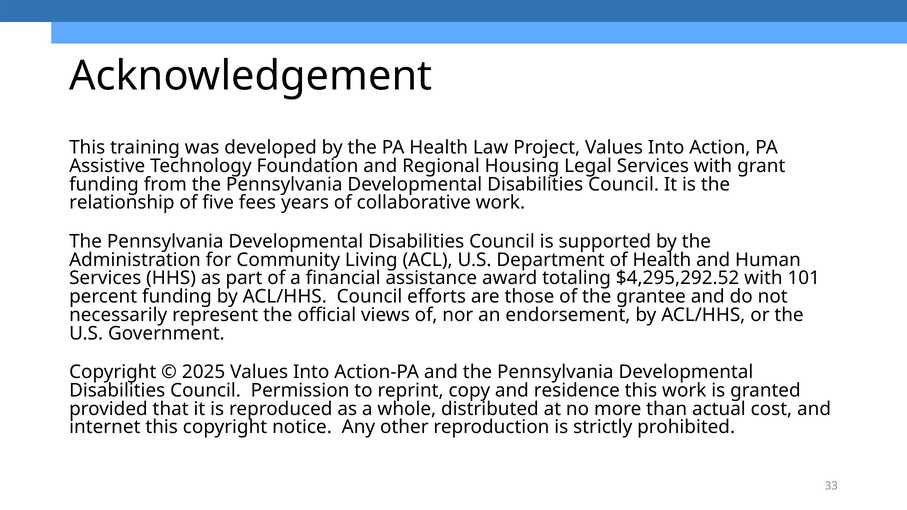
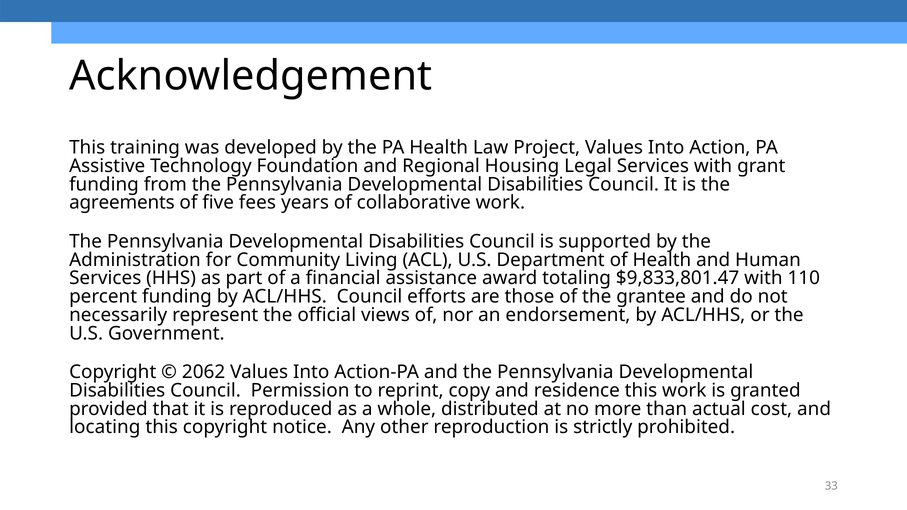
relationship: relationship -> agreements (122, 203)
$4,295,292.52: $4,295,292.52 -> $9,833,801.47 (678, 278)
101: 101 -> 110 (804, 278)
2025: 2025 -> 2062 (204, 372)
internet: internet -> locating (105, 427)
